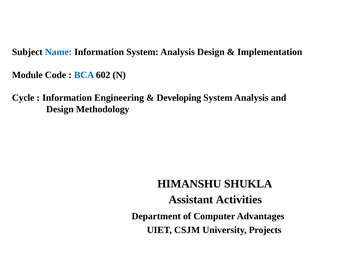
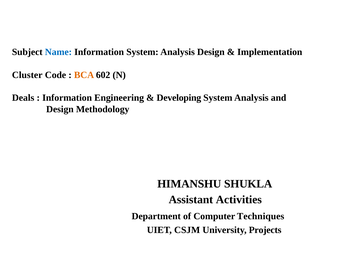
Module: Module -> Cluster (27, 75)
BCA colour: blue -> orange (84, 75)
Cycle: Cycle -> Deals (23, 98)
Advantages: Advantages -> Techniques (261, 216)
